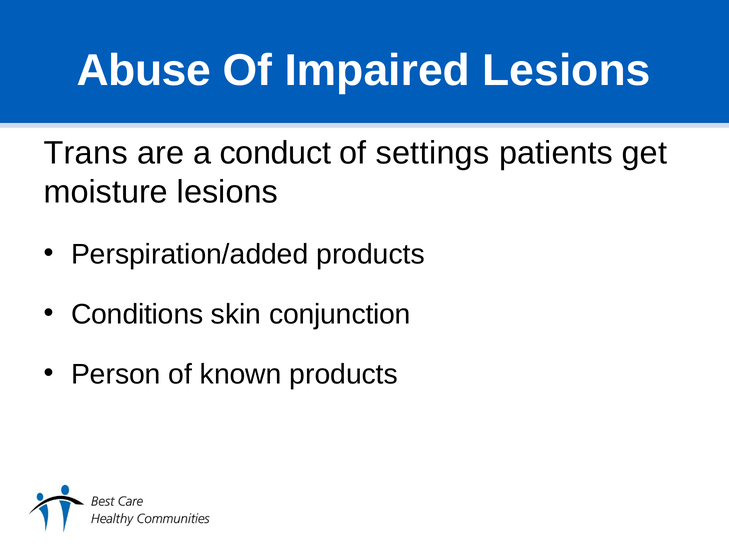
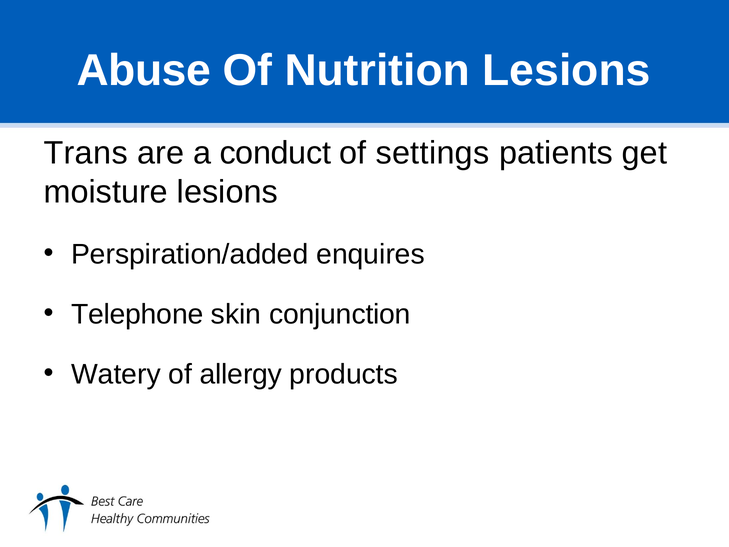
Impaired: Impaired -> Nutrition (377, 71)
Perspiration/added products: products -> enquires (371, 254)
Conditions: Conditions -> Telephone (137, 314)
Person: Person -> Watery (116, 374)
known: known -> allergy (241, 374)
